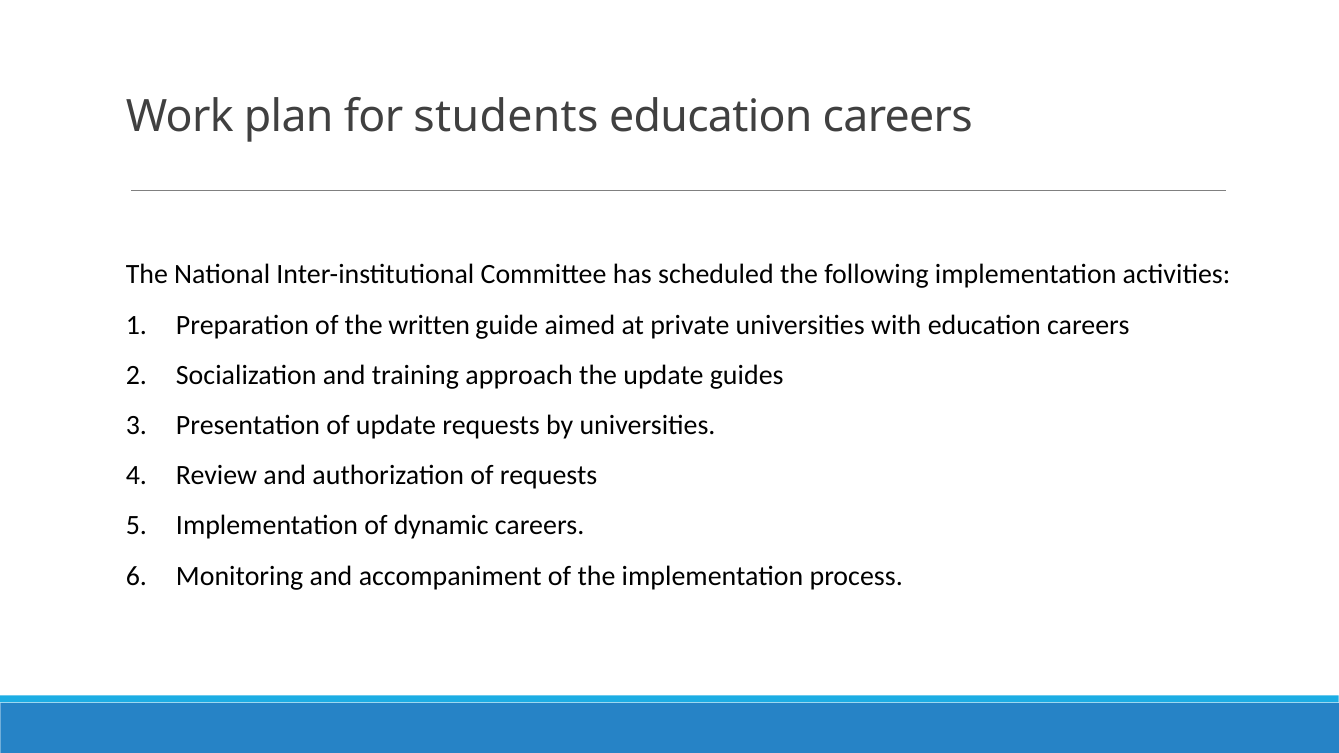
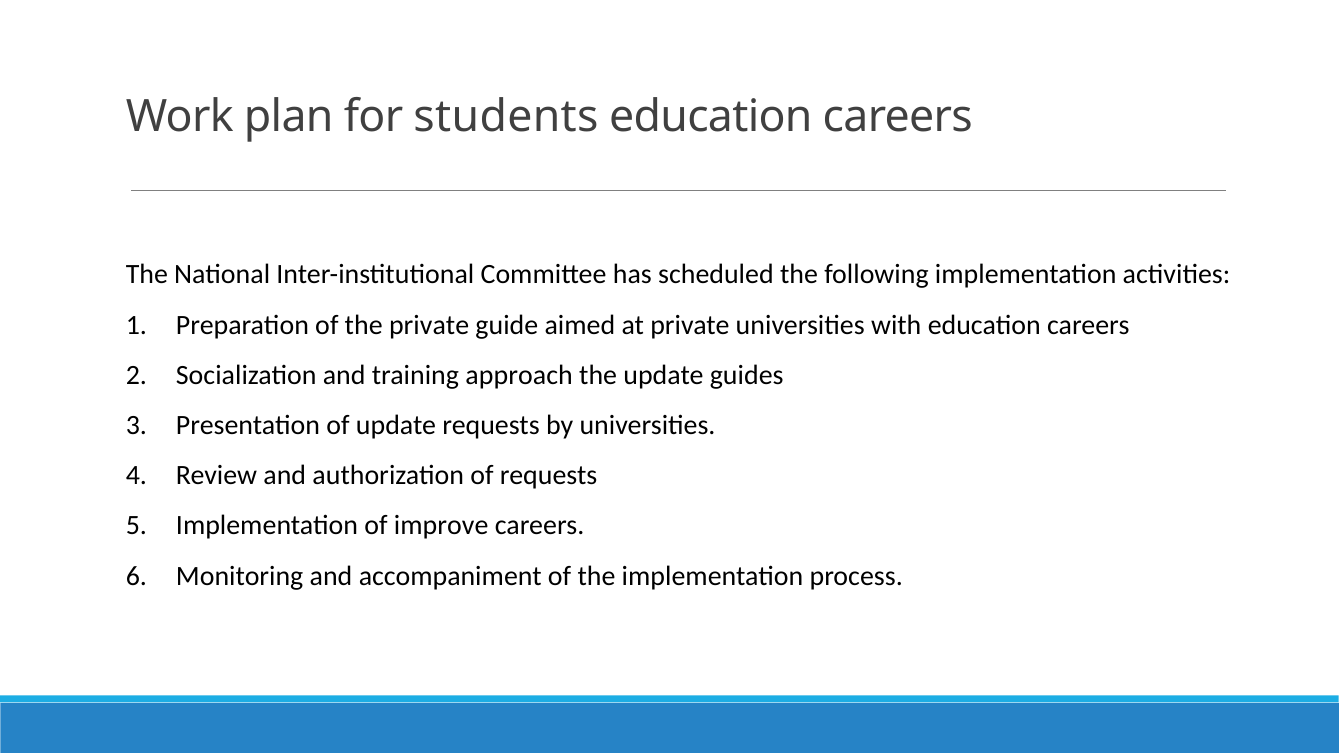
the written: written -> private (429, 325)
dynamic: dynamic -> improve (441, 526)
